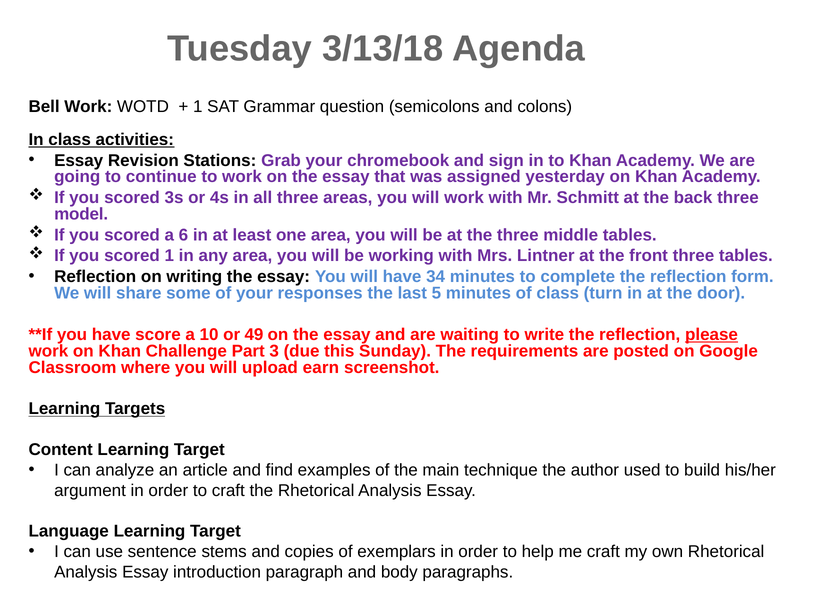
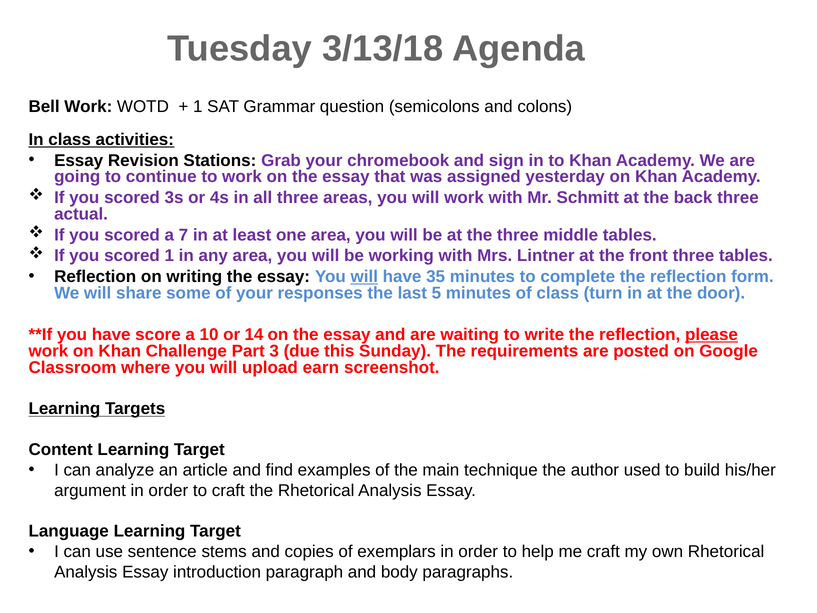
model: model -> actual (81, 214)
6: 6 -> 7 (183, 235)
will underline: none -> present (364, 277)
34: 34 -> 35 (436, 277)
49: 49 -> 14 (254, 335)
